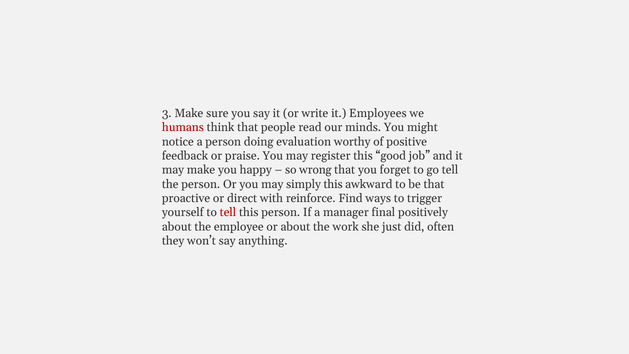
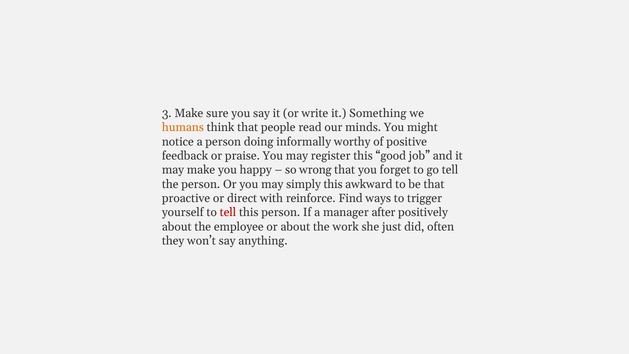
Employees: Employees -> Something (378, 113)
humans colour: red -> orange (183, 127)
evaluation: evaluation -> informally (304, 142)
final: final -> after (383, 212)
